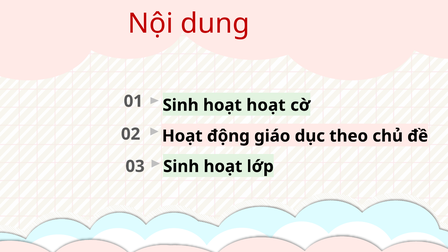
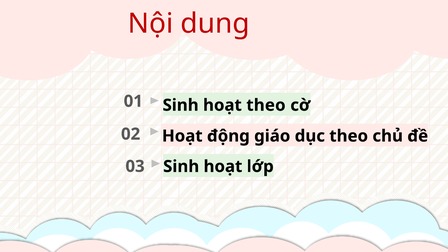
hoạt hoạt: hoạt -> theo (266, 105)
